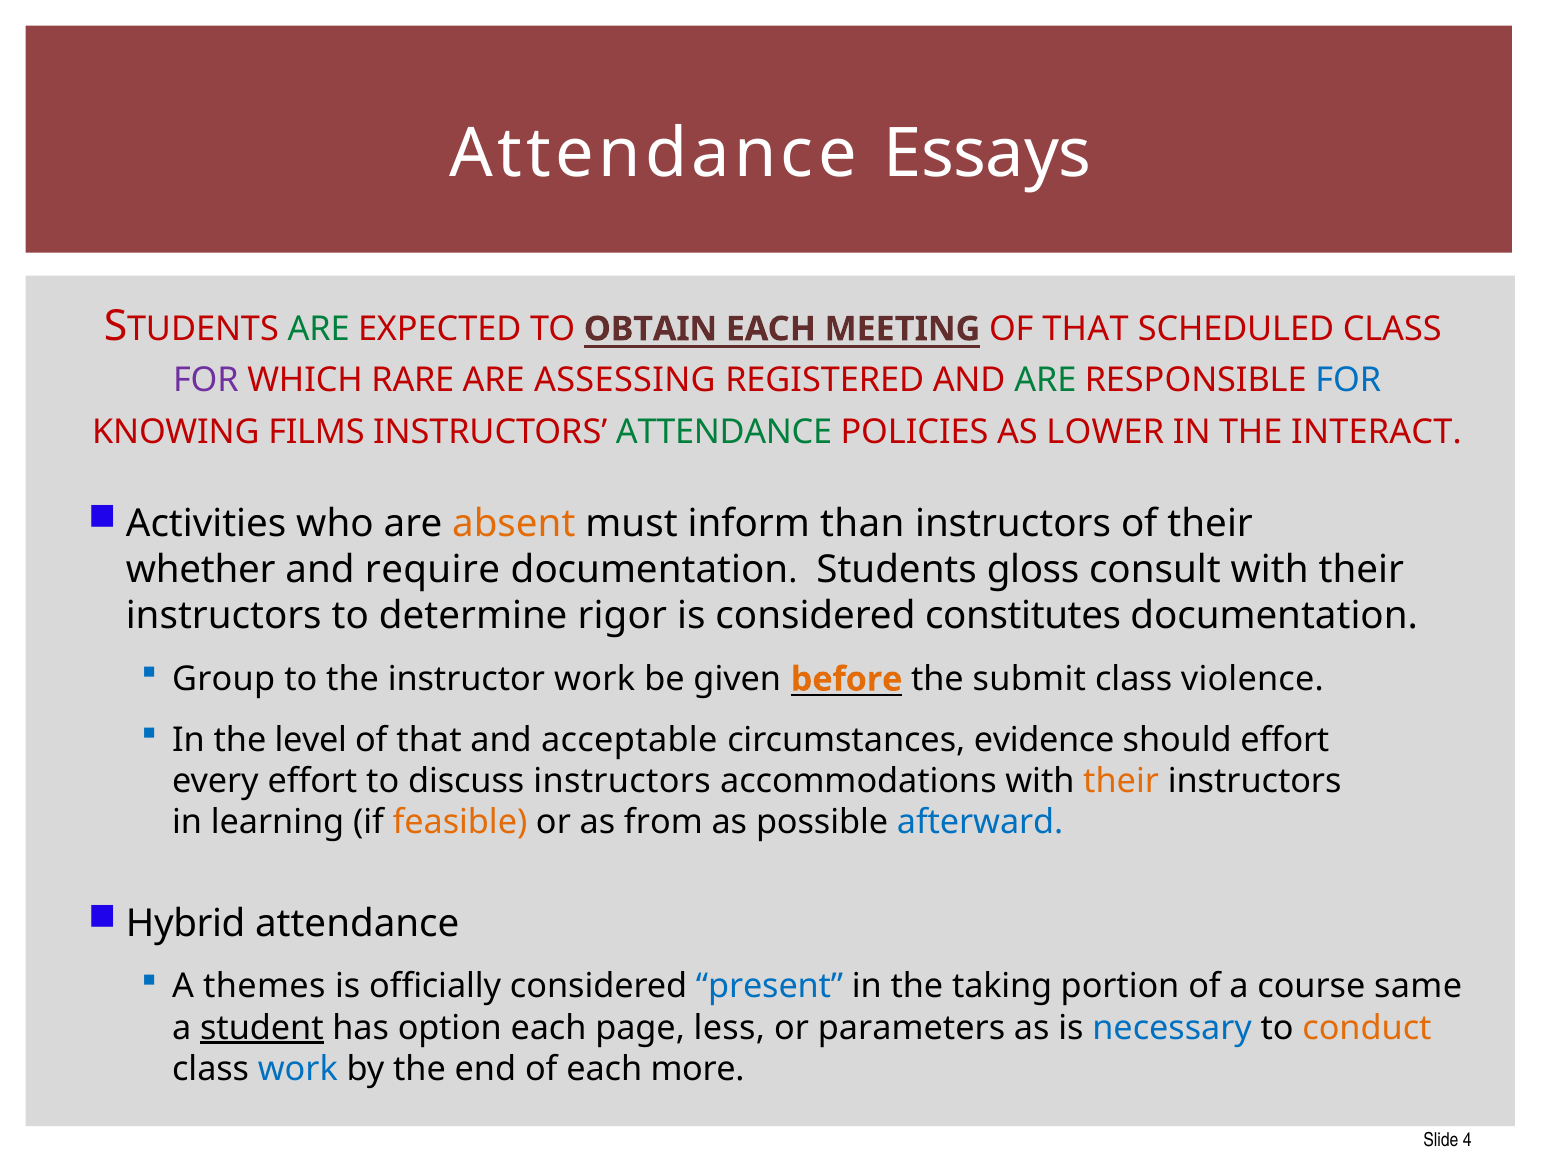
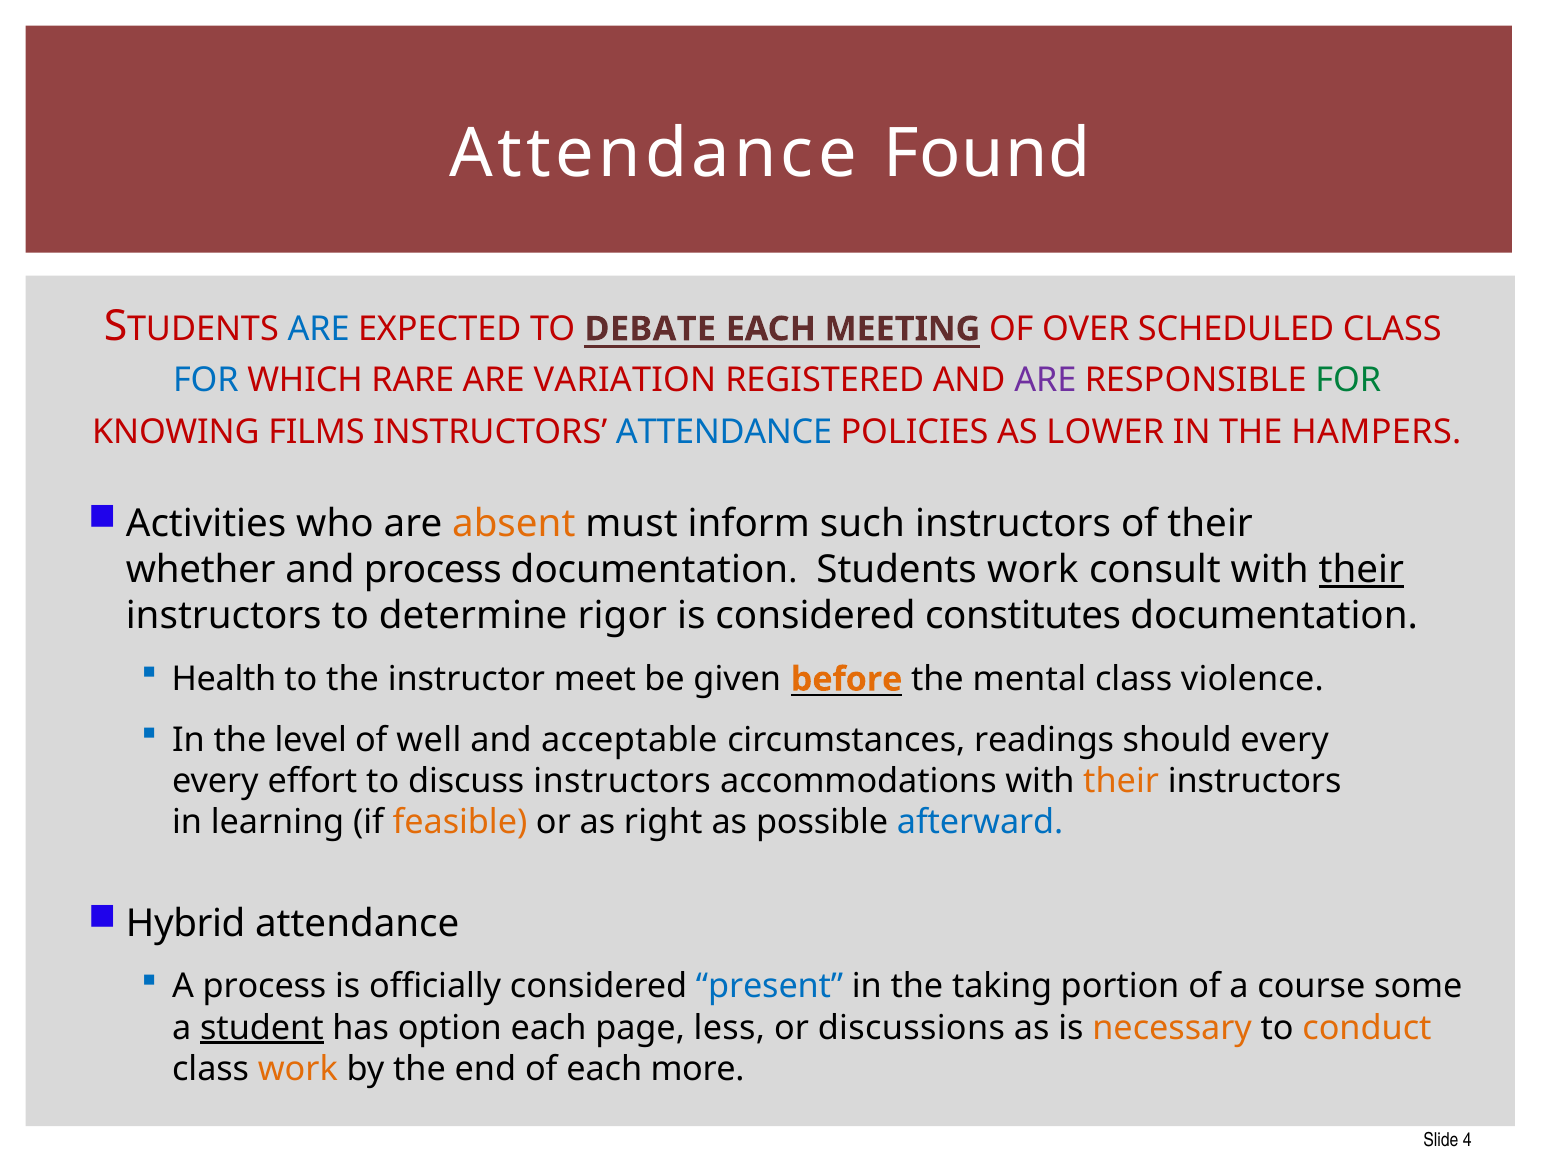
Essays: Essays -> Found (987, 154)
ARE colour: green -> blue (319, 329)
OBTAIN: OBTAIN -> DEBATE (650, 329)
MEETING OF THAT: THAT -> OVER (1086, 329)
FOR colour: purple -> blue (206, 381)
ASSESSING: ASSESSING -> VARIATION (625, 381)
ARE colour: green -> purple (1045, 381)
FOR colour: blue -> green (1348, 381)
ATTENDANCE colour: green -> blue (724, 432)
INTERACT: INTERACT -> HAMPERS (1376, 432)
than: than -> such (862, 524)
and require: require -> process (433, 570)
Students gloss: gloss -> work (1033, 570)
their underline: none -> present (1361, 570)
Group: Group -> Health (224, 680)
instructor work: work -> meet (595, 680)
submit: submit -> mental (1029, 680)
that: that -> well (429, 740)
evidence: evidence -> readings (1044, 740)
should effort: effort -> every (1285, 740)
from: from -> right (663, 823)
A themes: themes -> process (265, 987)
same: same -> some (1418, 987)
parameters: parameters -> discussions (911, 1028)
necessary colour: blue -> orange (1172, 1028)
work colour: blue -> orange (298, 1069)
